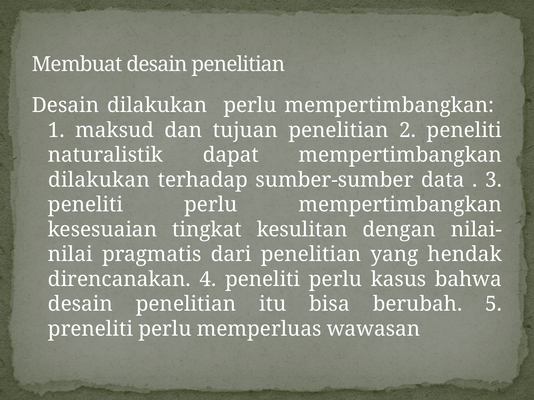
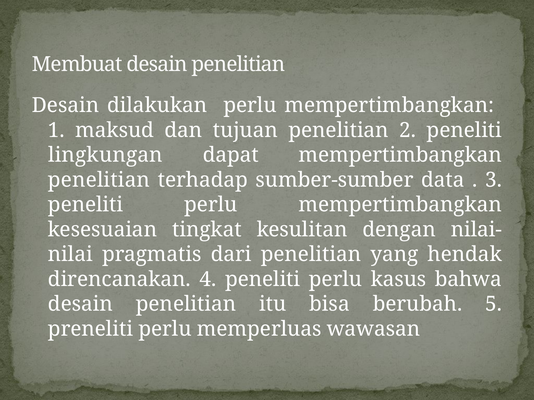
naturalistik: naturalistik -> lingkungan (105, 155)
dilakukan: dilakukan -> penelitian (99, 180)
